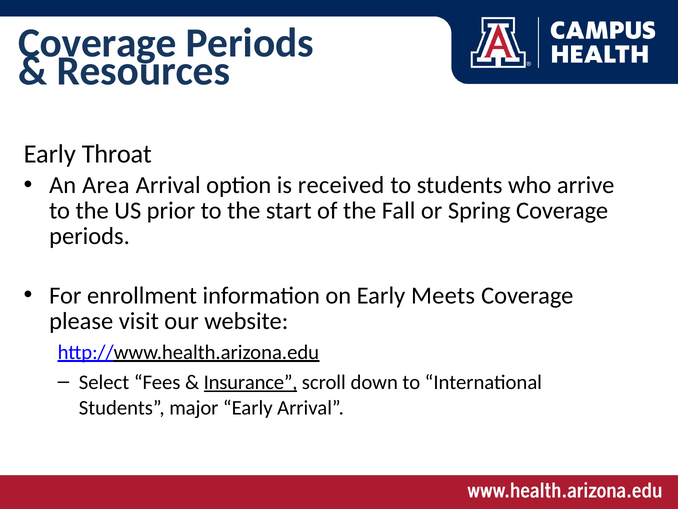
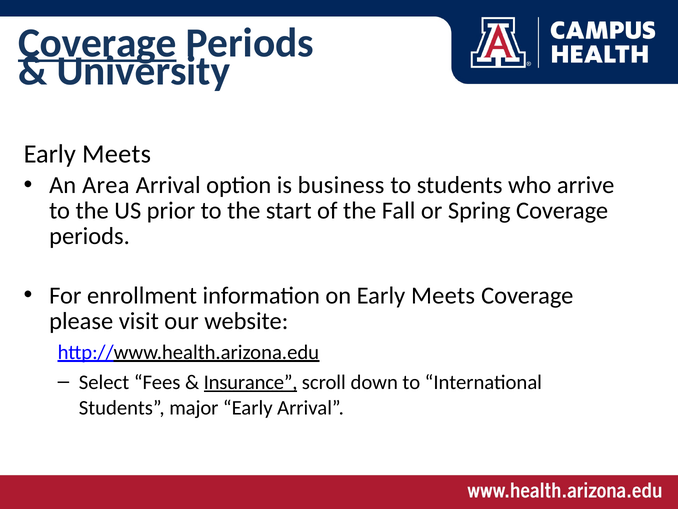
Coverage underline: none -> present (97, 43)
Resources: Resources -> University (143, 71)
Throat: Throat -> Meets (117, 154)
received: received -> business (341, 185)
